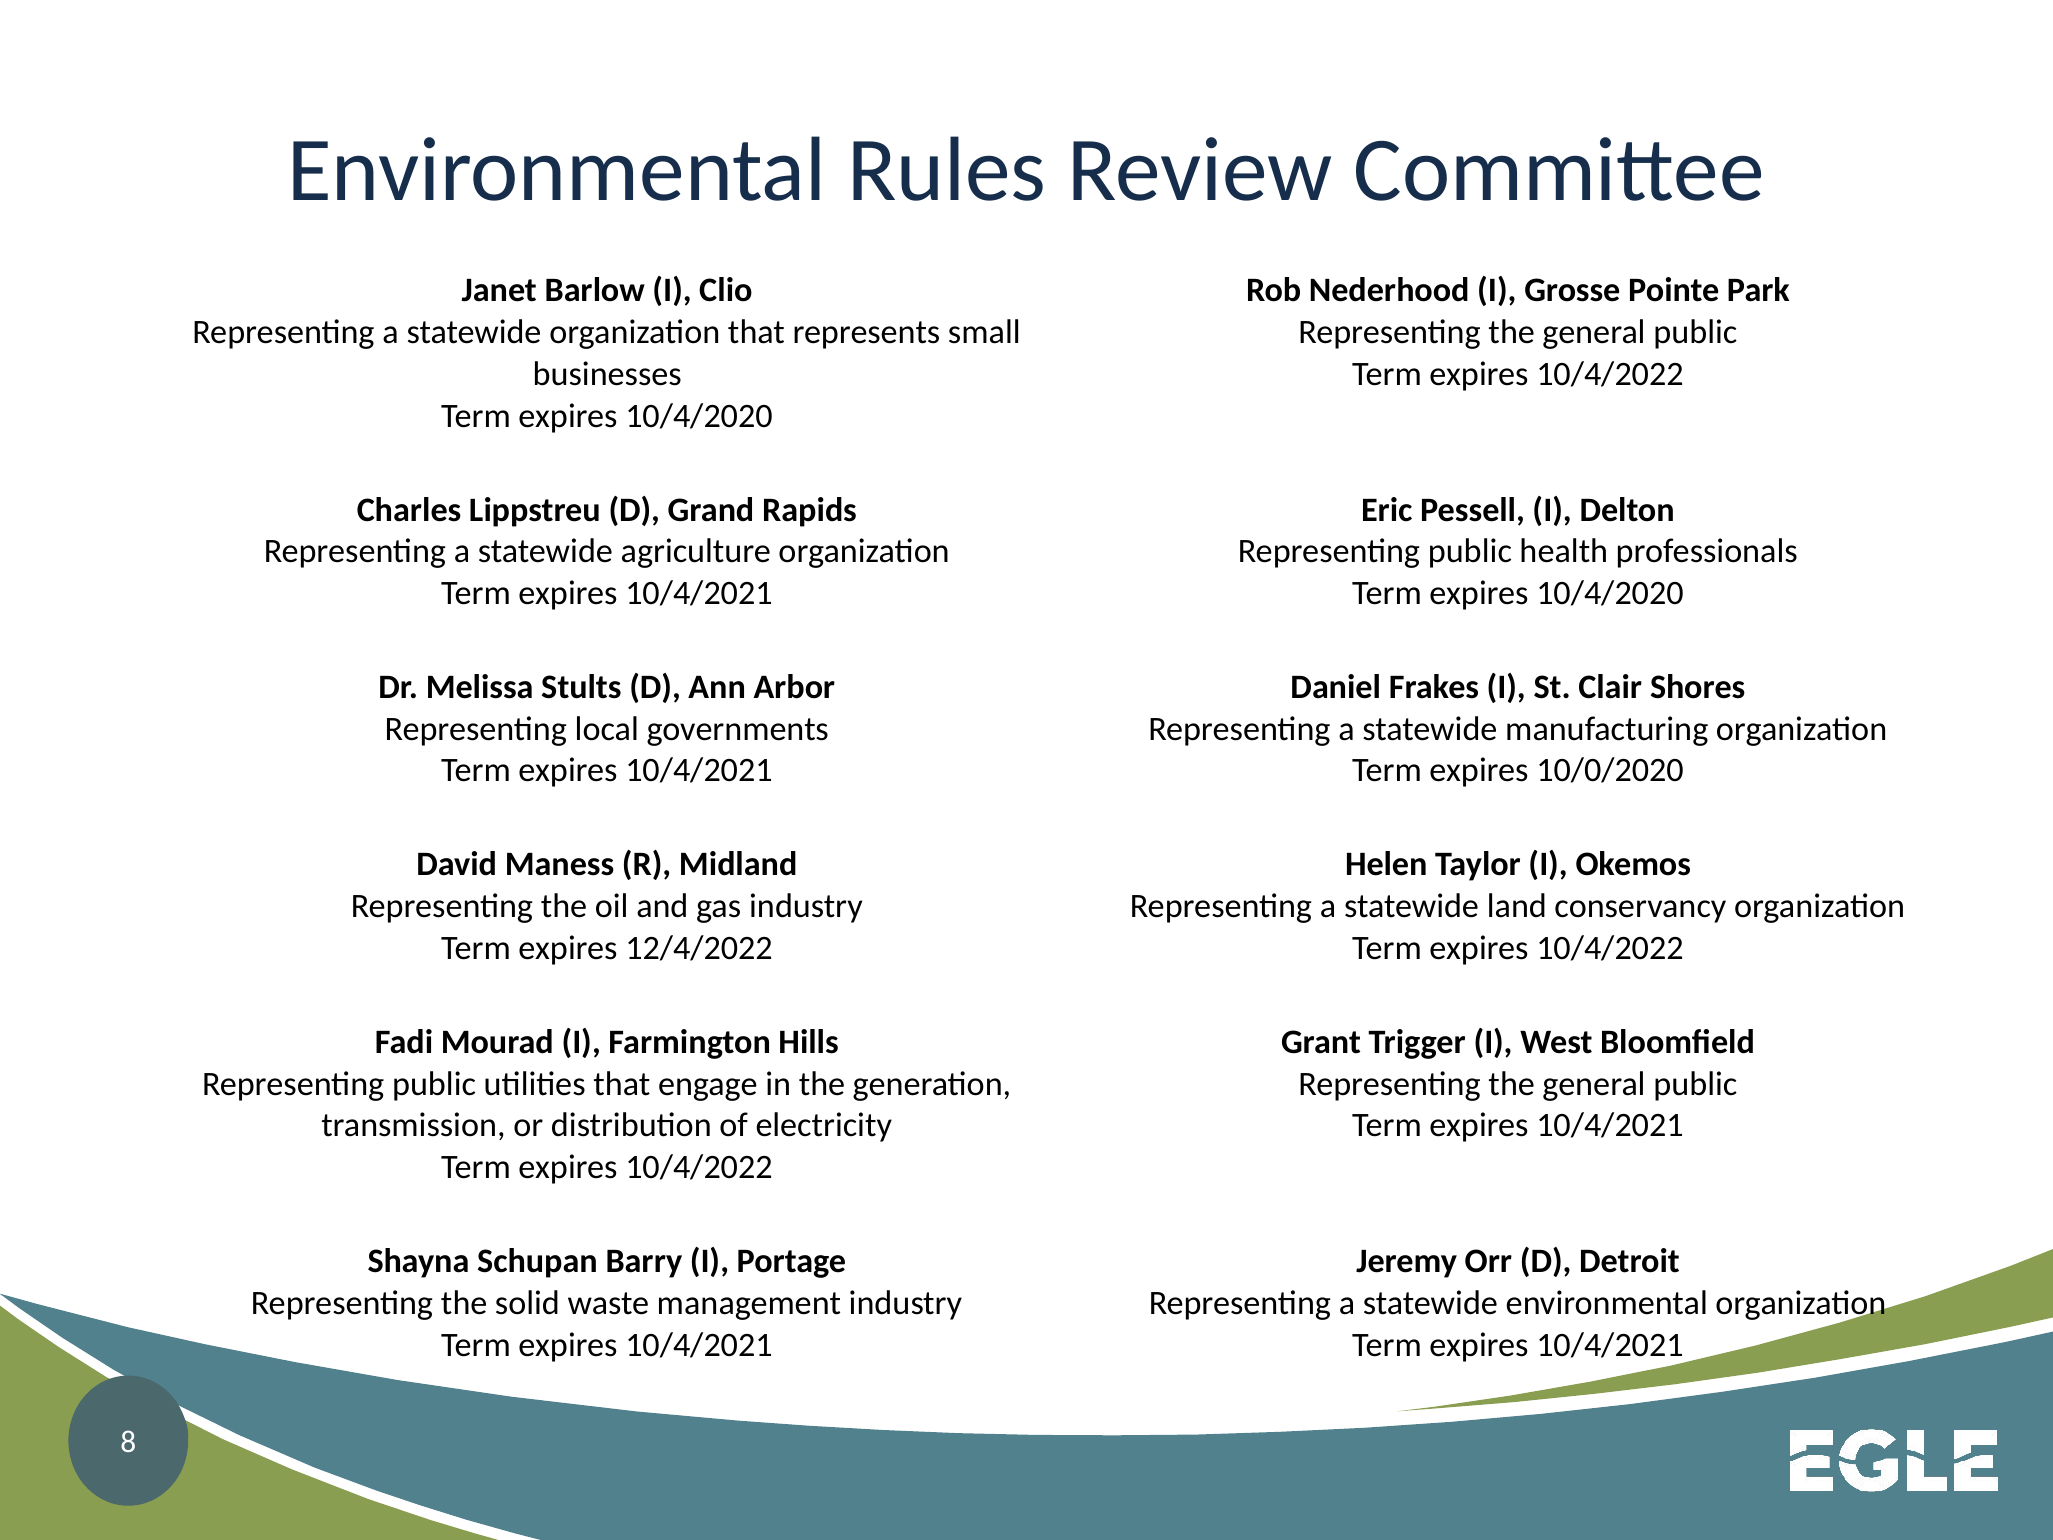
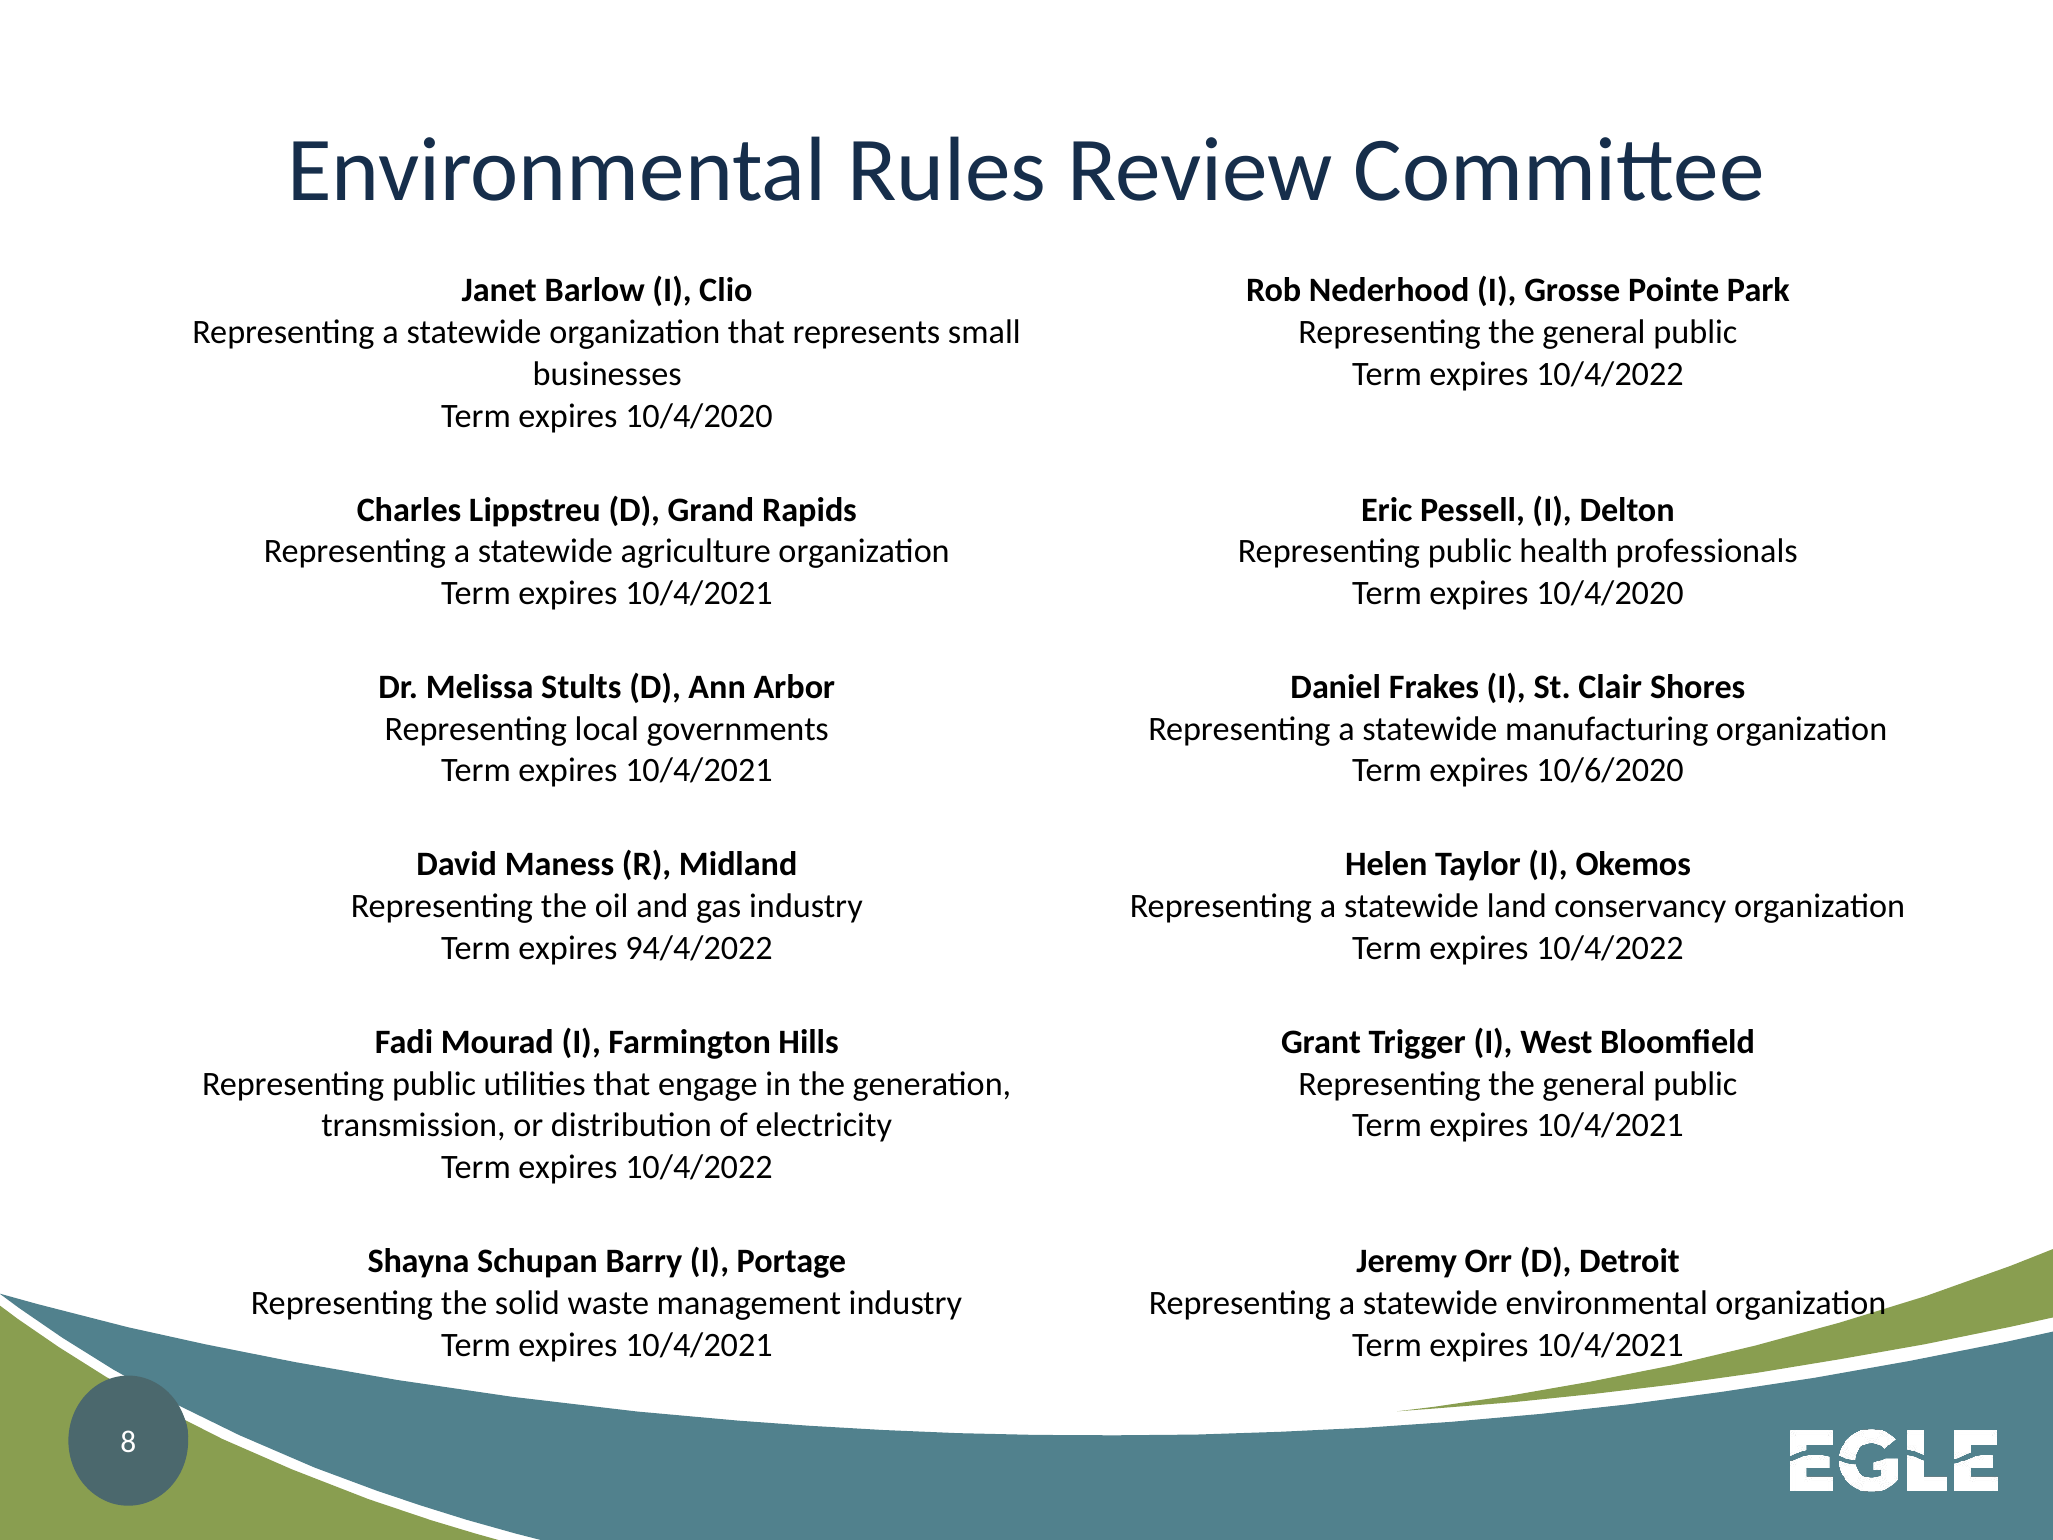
10/0/2020: 10/0/2020 -> 10/6/2020 (1610, 771)
12/4/2022: 12/4/2022 -> 94/4/2022 (699, 948)
